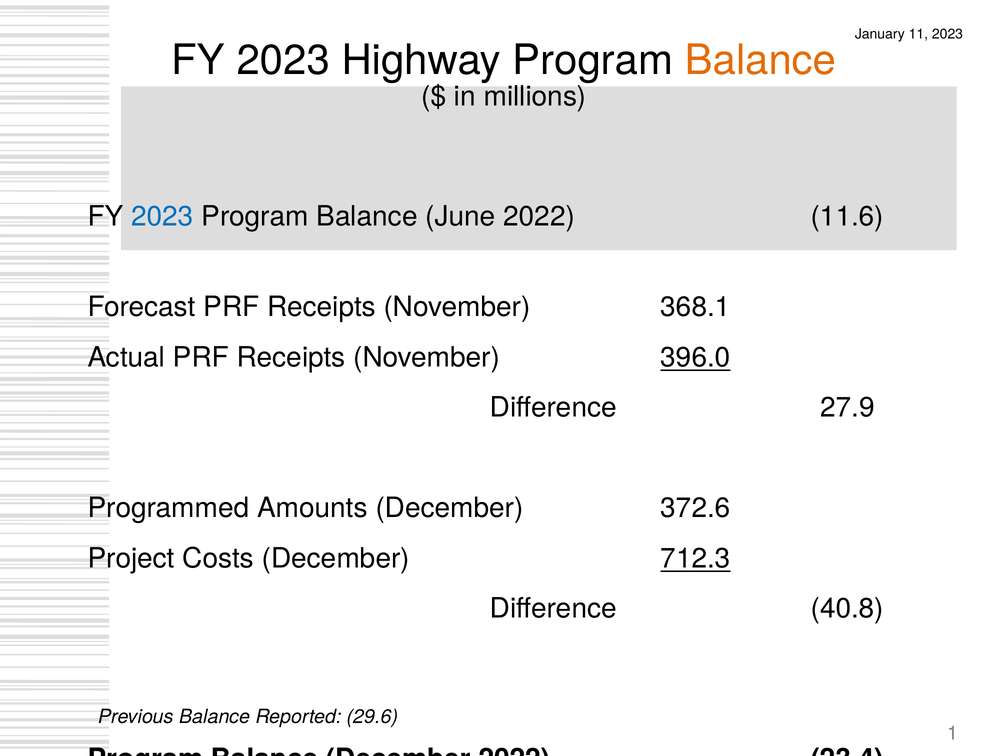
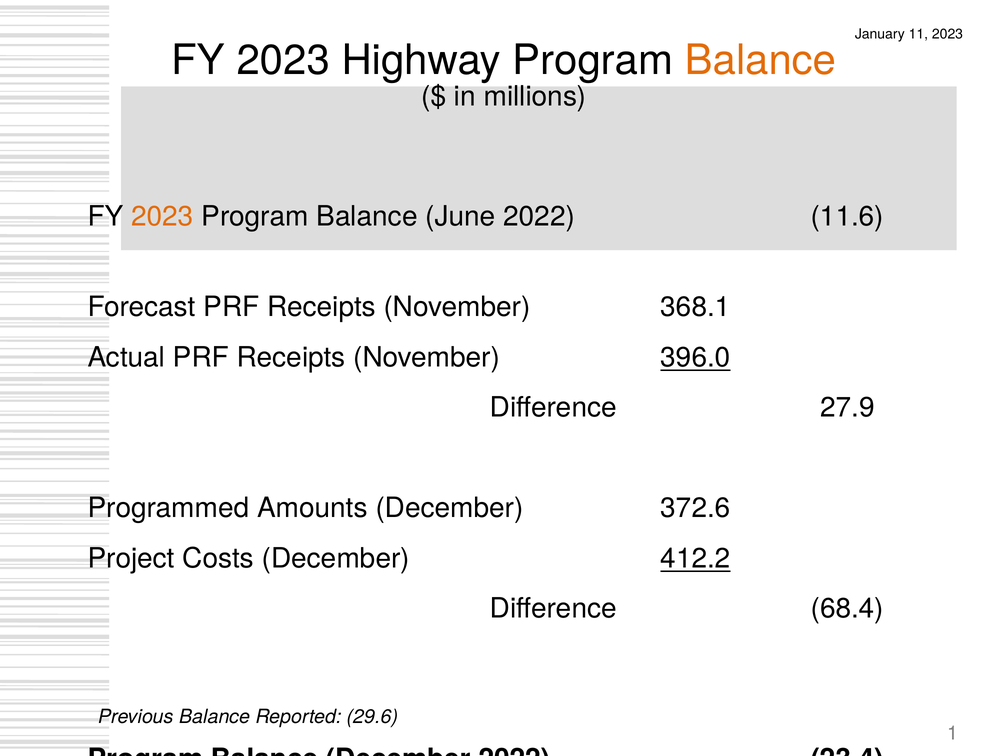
2023 colour: blue -> orange (162, 217)
712.3: 712.3 -> 412.2 (695, 558)
40.8: 40.8 -> 68.4 (847, 609)
